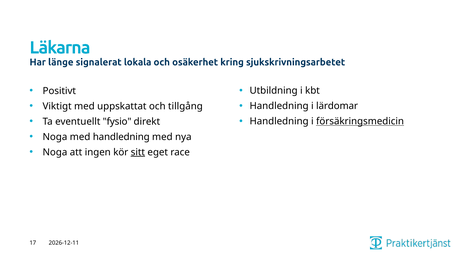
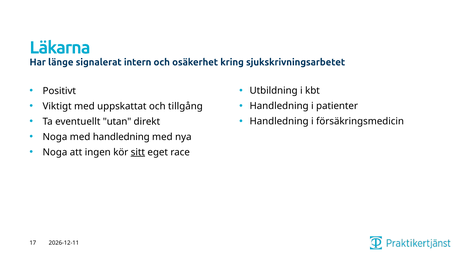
lokala: lokala -> intern (138, 62)
lärdomar: lärdomar -> patienter (337, 106)
försäkringsmedicin underline: present -> none (360, 121)
fysio: fysio -> utan (117, 121)
